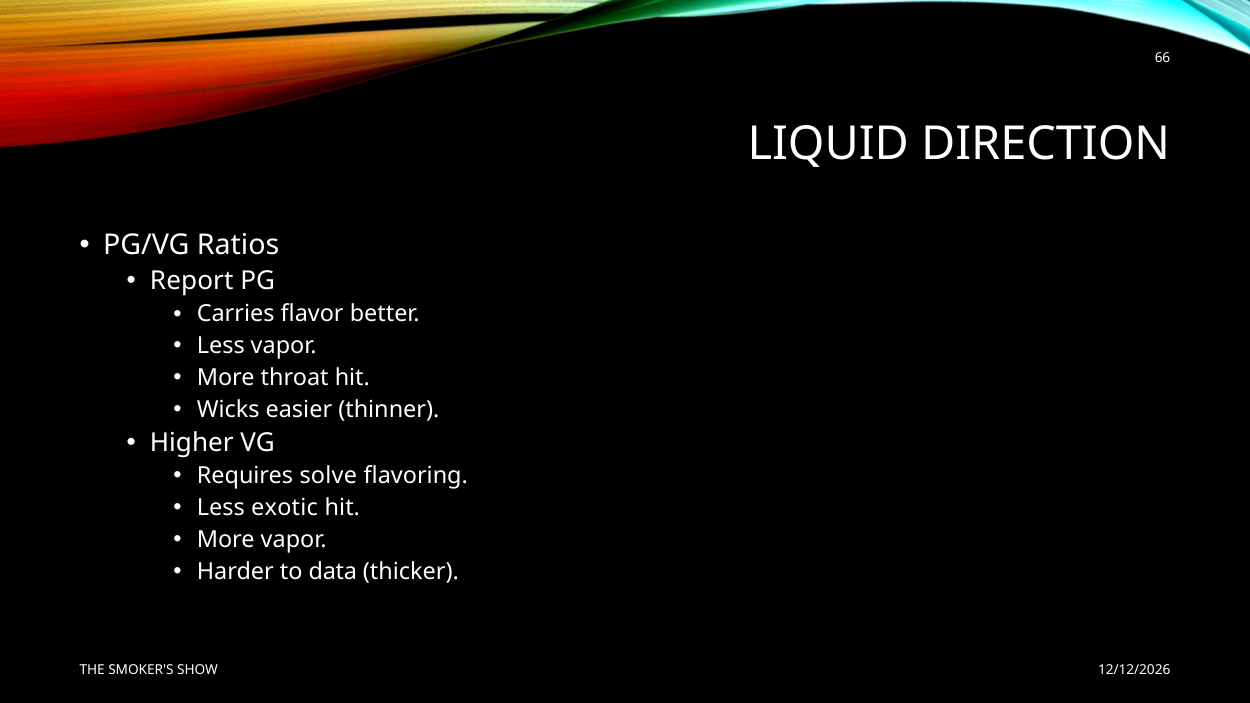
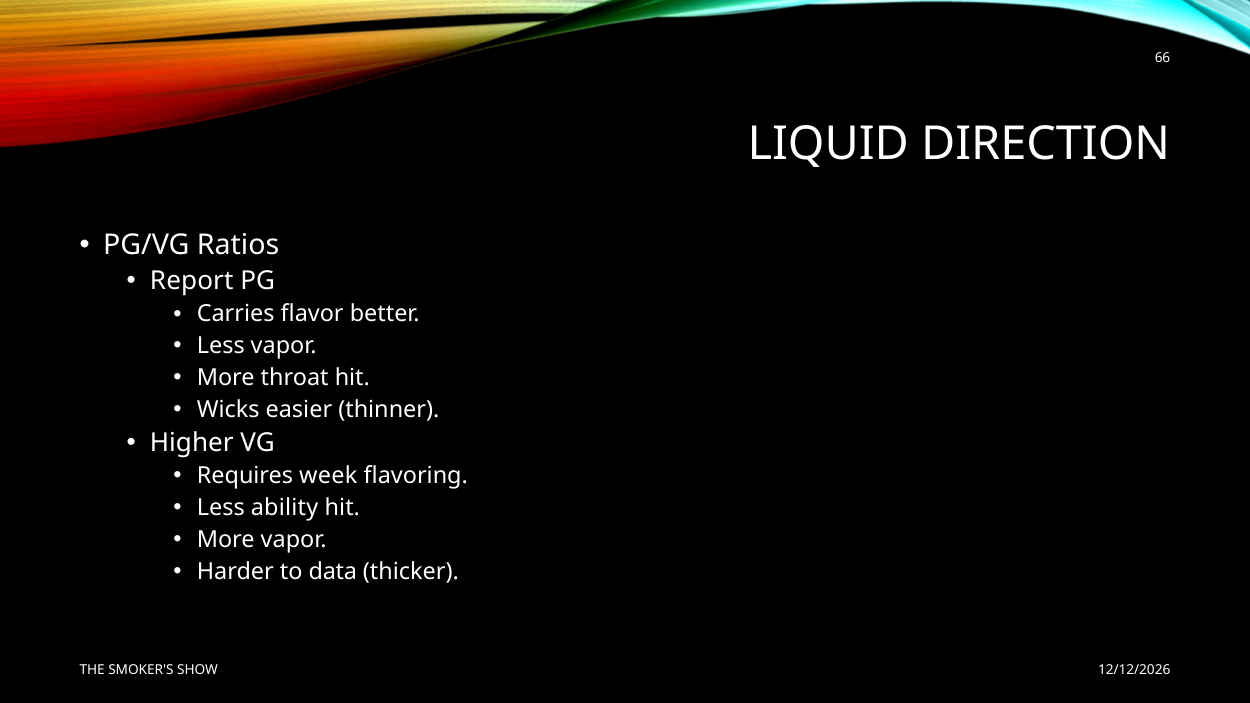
solve: solve -> week (328, 476)
exotic: exotic -> ability (285, 508)
